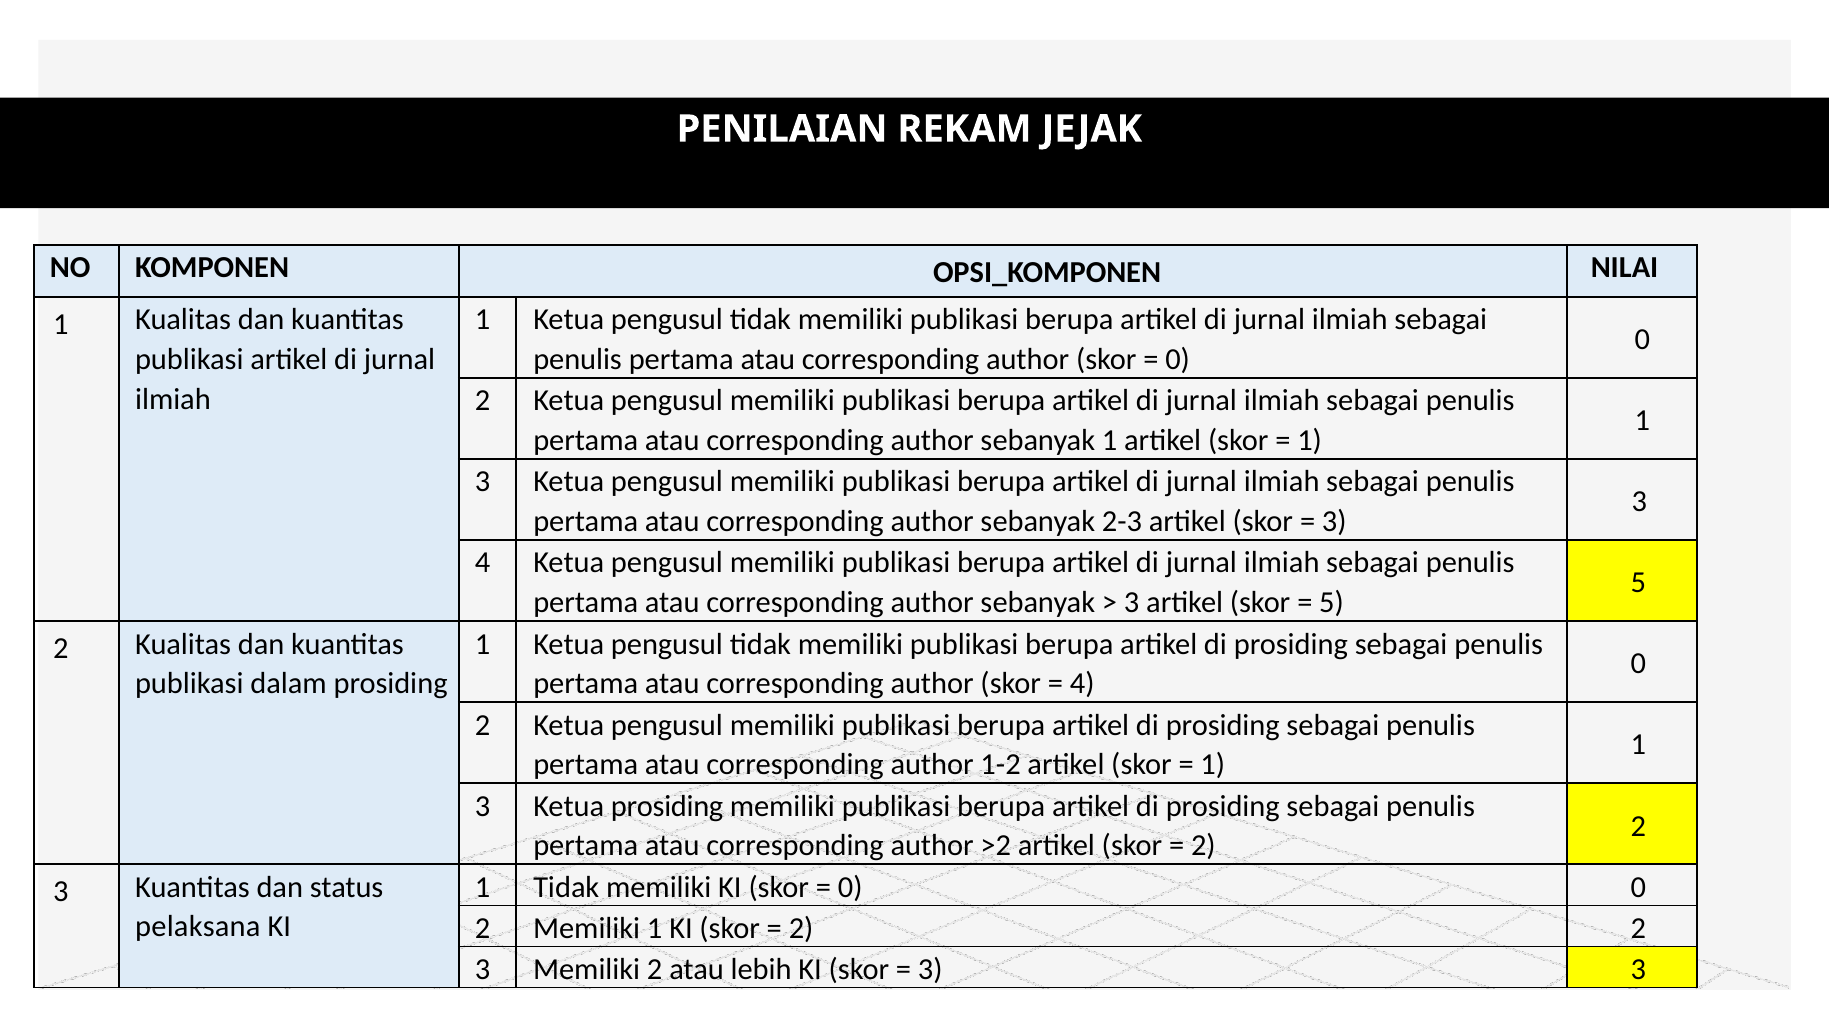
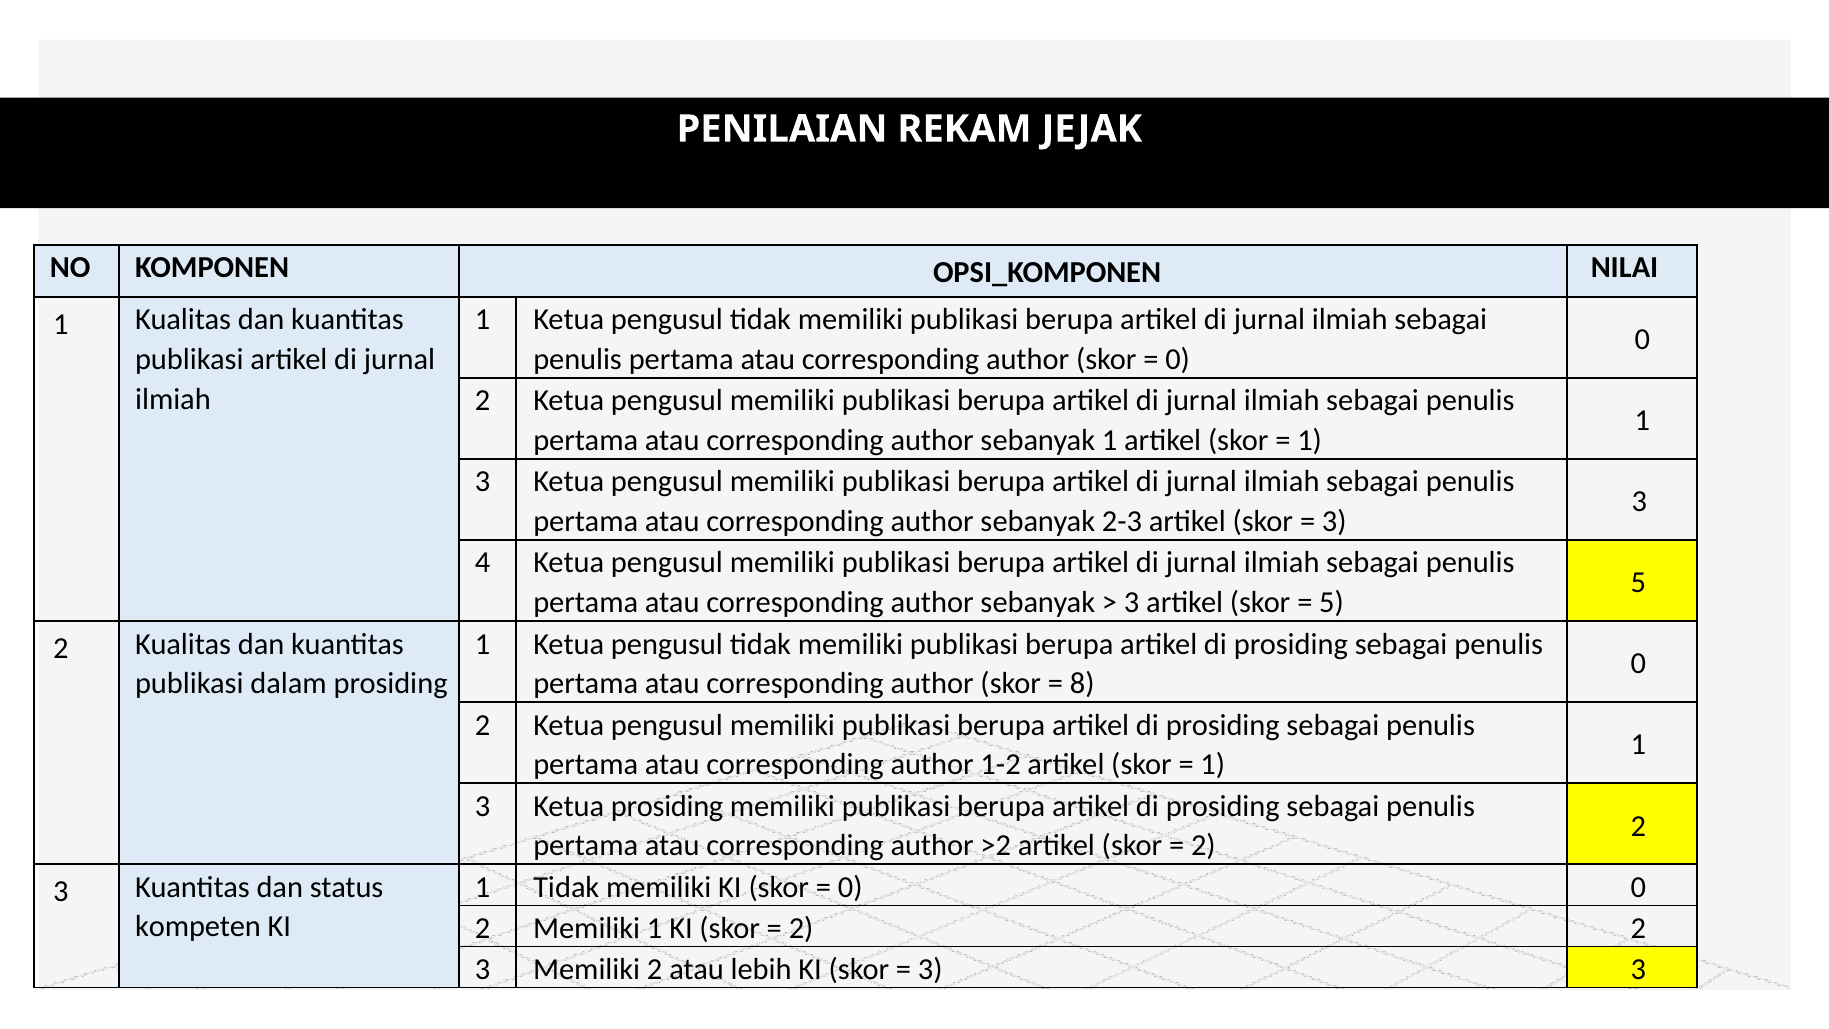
4: 4 -> 8 (1082, 684)
pelaksana: pelaksana -> kompeten (198, 927)
